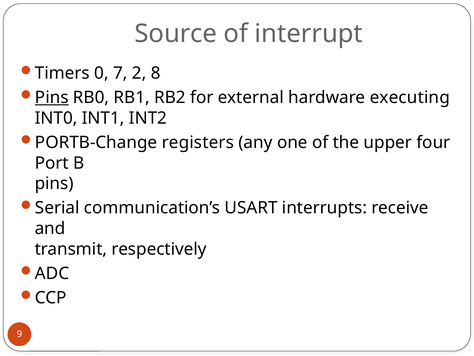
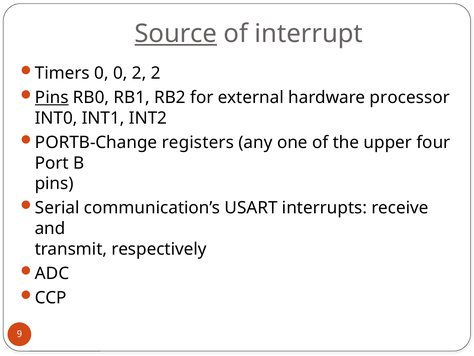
Source underline: none -> present (176, 34)
0 7: 7 -> 0 (120, 73)
2 8: 8 -> 2 (156, 73)
executing: executing -> processor (410, 97)
